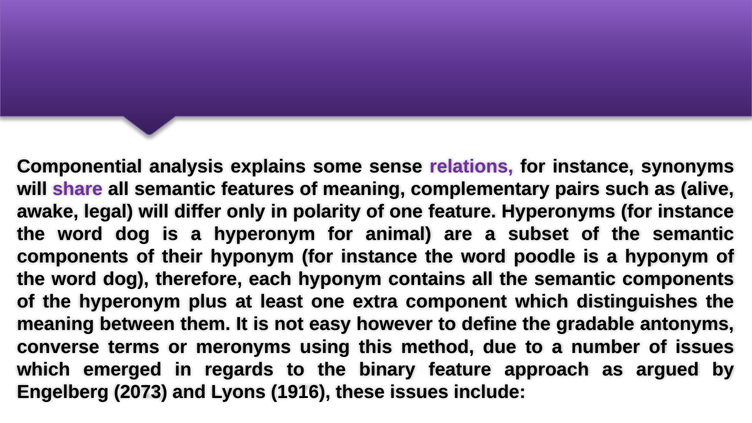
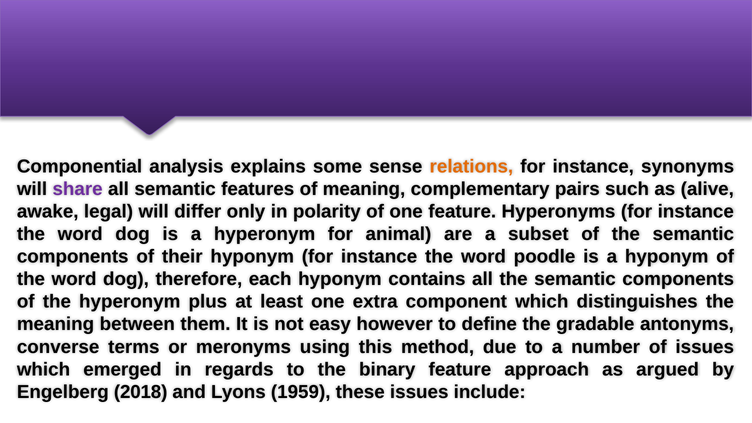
relations colour: purple -> orange (471, 166)
2073: 2073 -> 2018 (141, 392)
1916: 1916 -> 1959 (301, 392)
